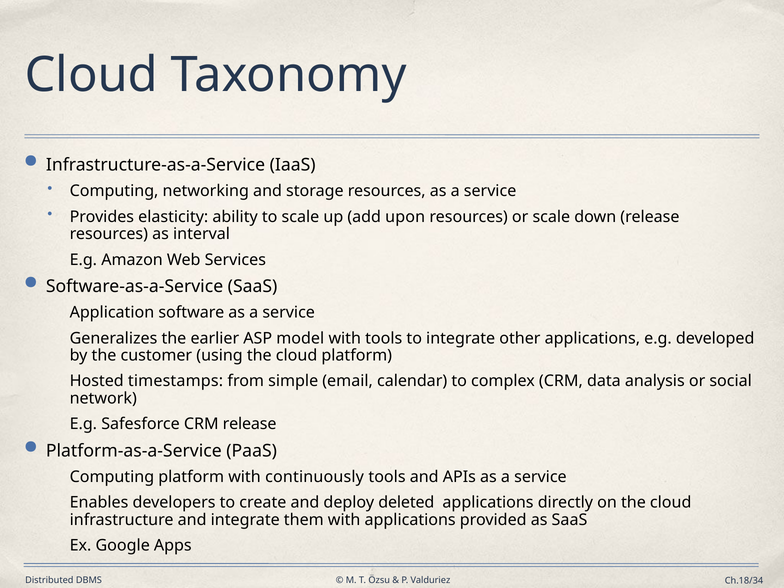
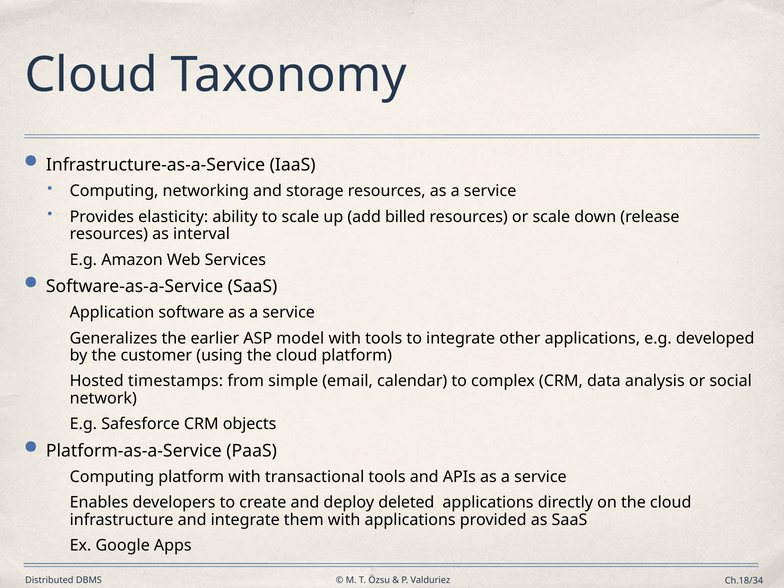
upon: upon -> billed (405, 217)
CRM release: release -> objects (250, 424)
continuously: continuously -> transactional (315, 477)
